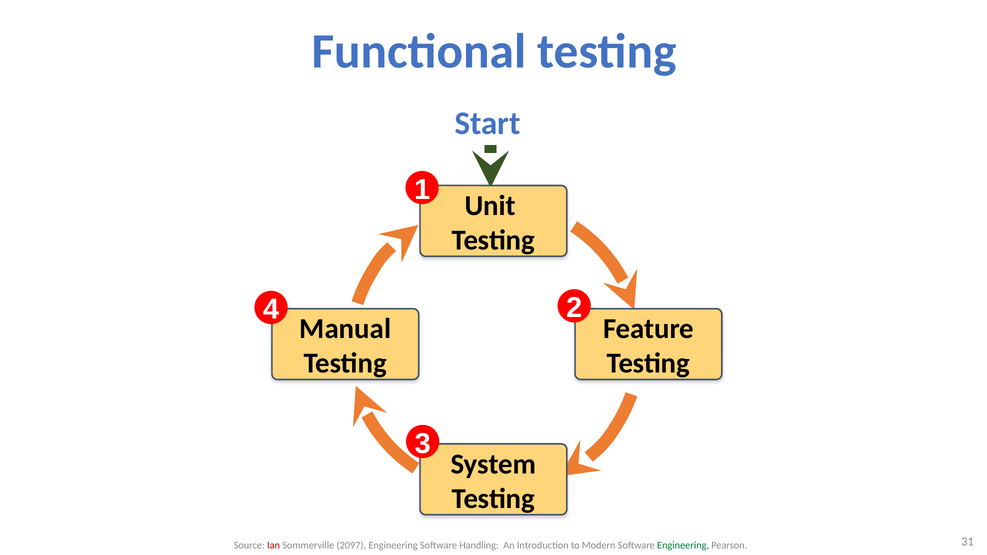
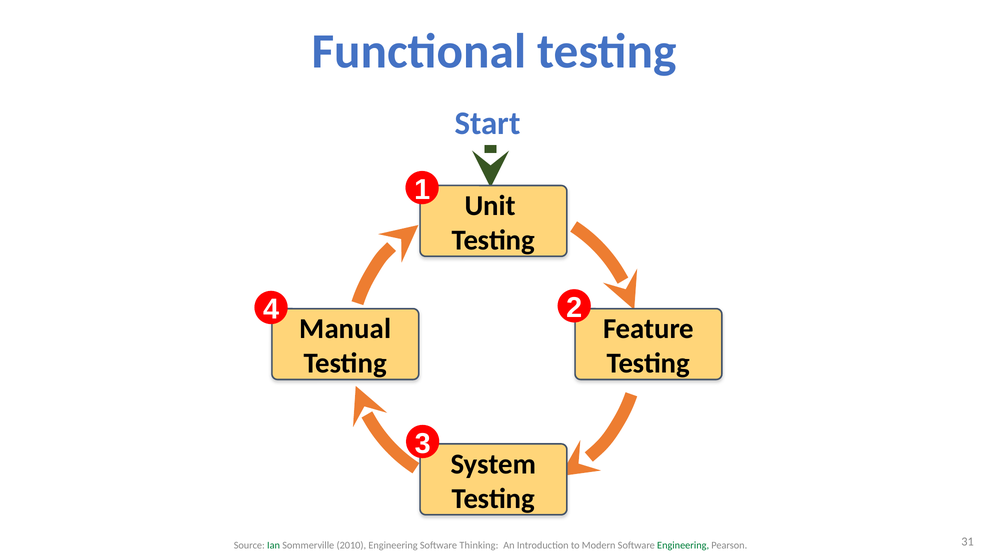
Ian colour: red -> green (274, 545)
2097: 2097 -> 2010 (351, 545)
Handling: Handling -> Thinking (479, 545)
